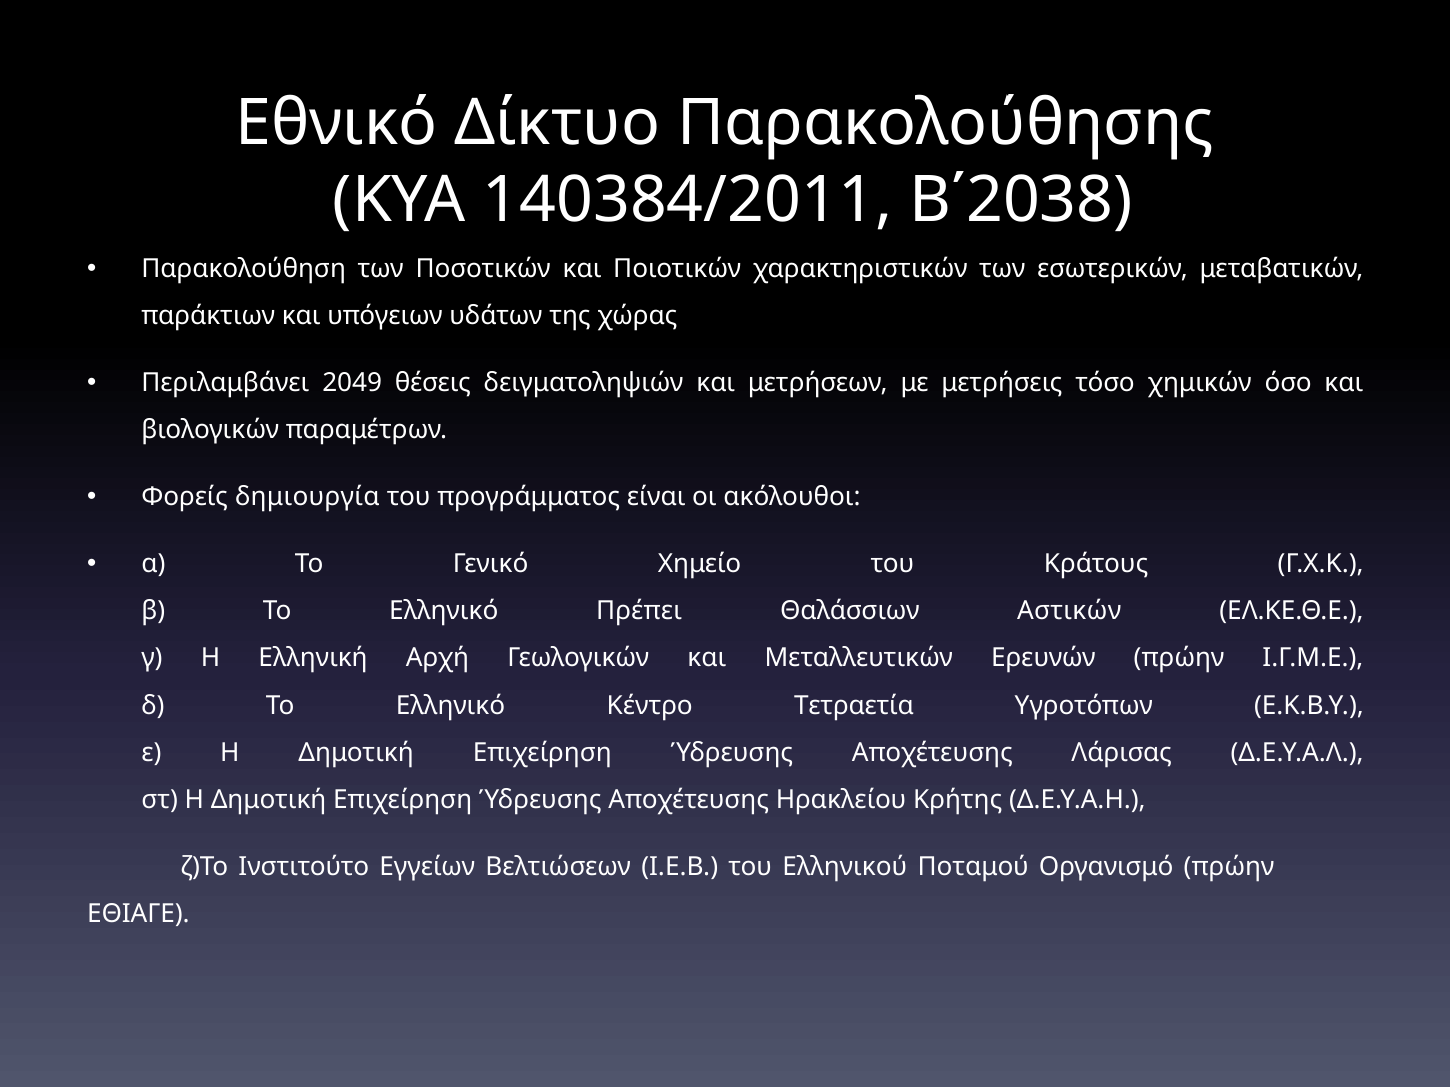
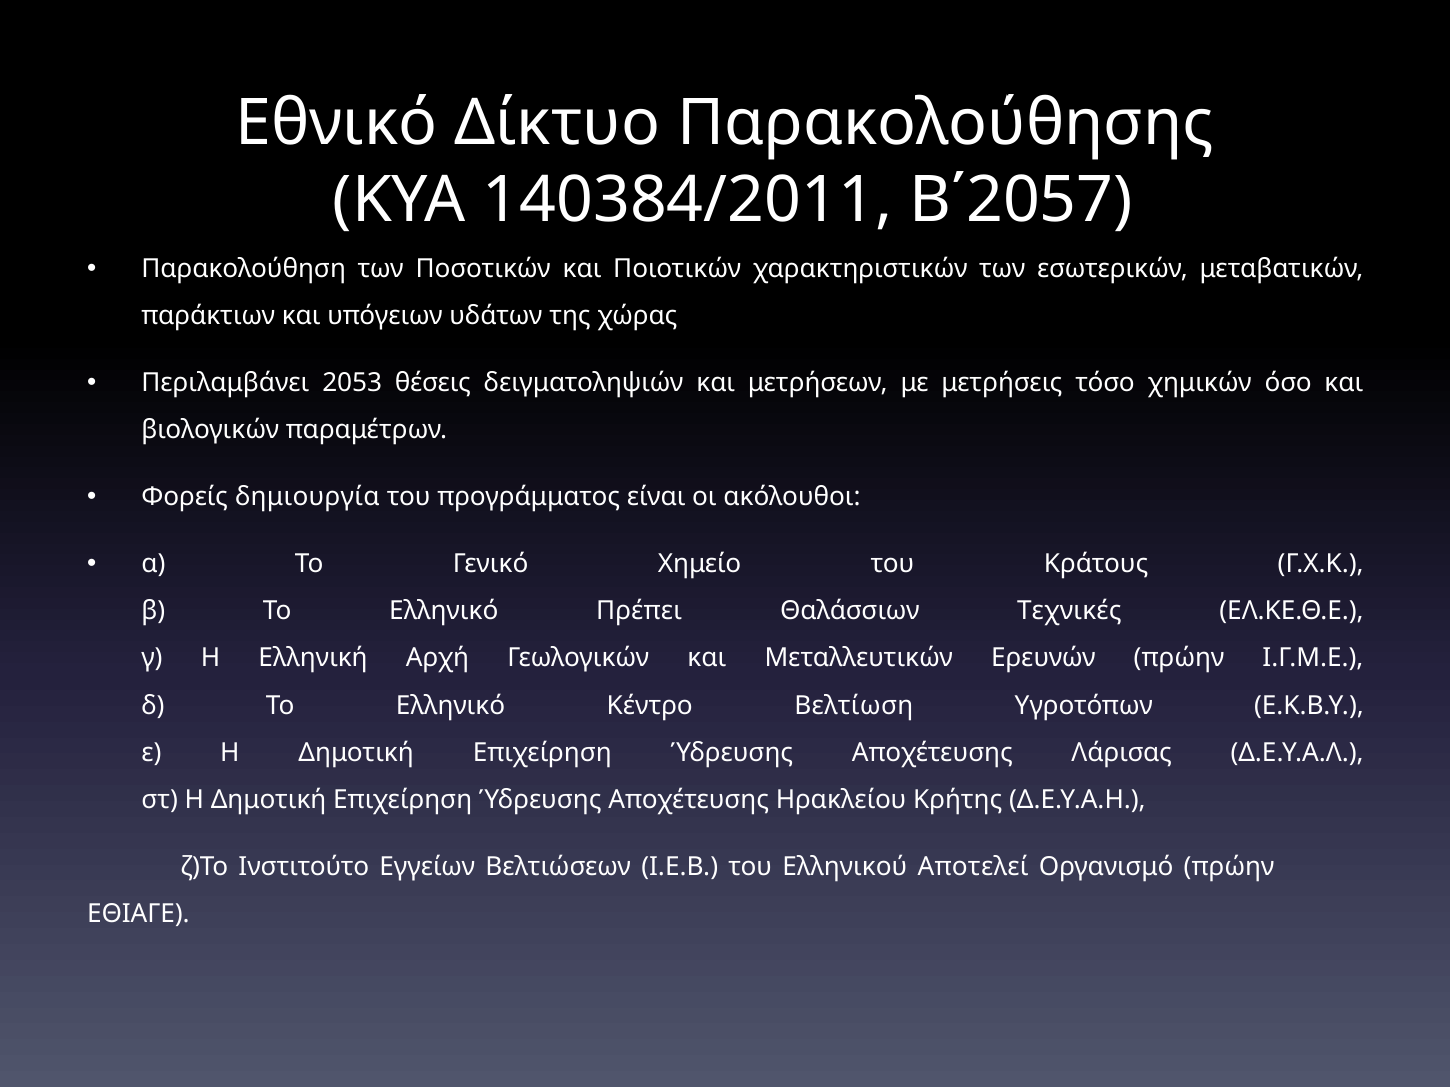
Β΄2038: Β΄2038 -> Β΄2057 (1021, 200)
2049: 2049 -> 2053 (352, 383)
Αστικών: Αστικών -> Τεχνικές (1069, 611)
Τετραετία: Τετραετία -> Βελτίωση (854, 706)
Ποταμού: Ποταμού -> Αποτελεί (973, 867)
